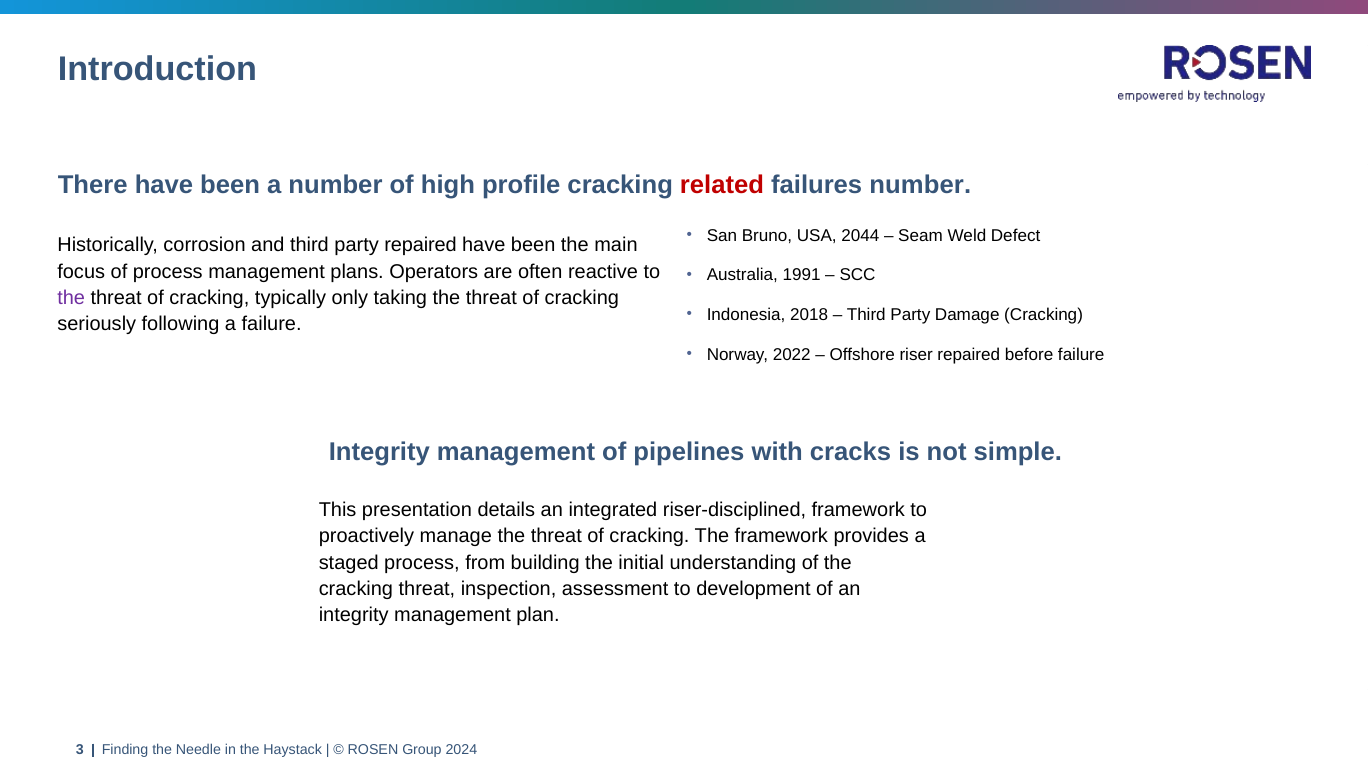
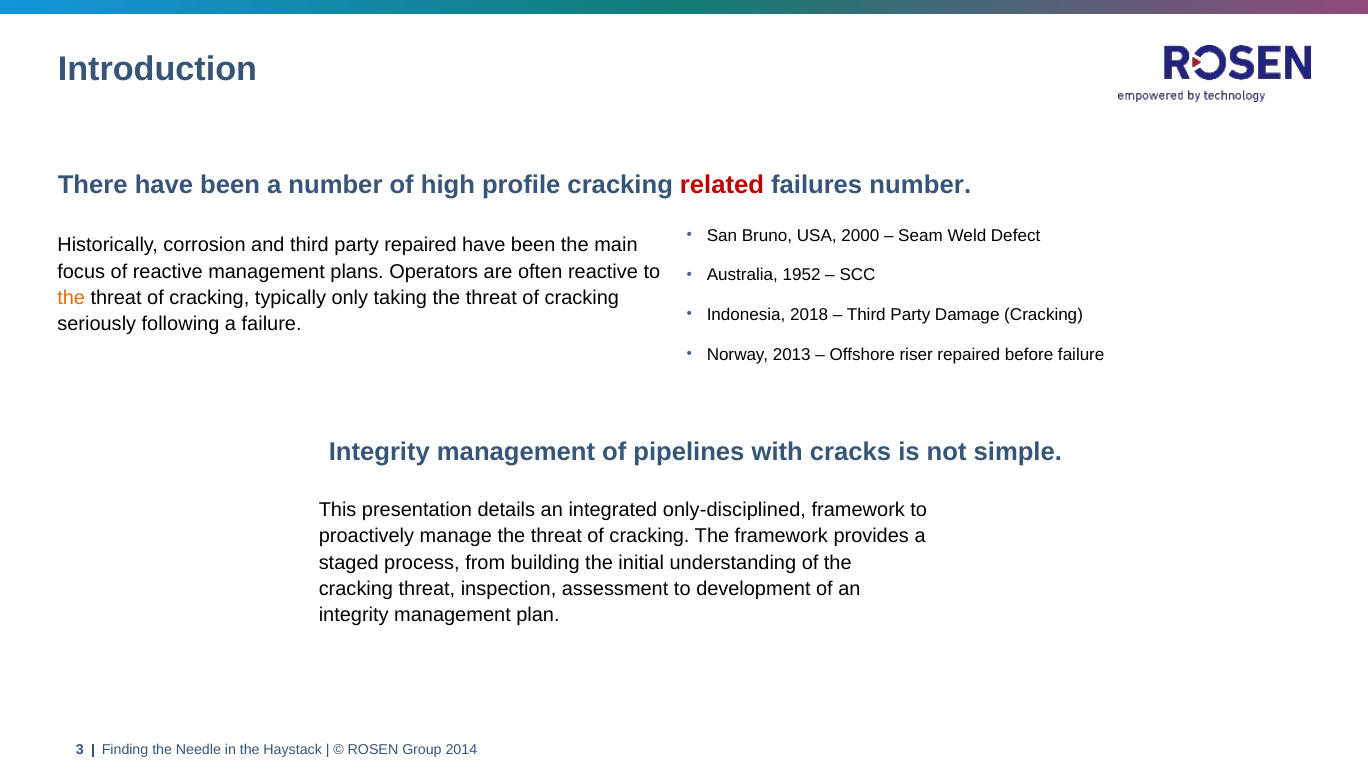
2044: 2044 -> 2000 (860, 236)
of process: process -> reactive (168, 272)
1991: 1991 -> 1952 (802, 275)
the colour: purple -> orange (71, 298)
2022: 2022 -> 2013 (792, 355)
riser-disciplined: riser-disciplined -> only-disciplined (734, 510)
2024: 2024 -> 2014 (461, 750)
